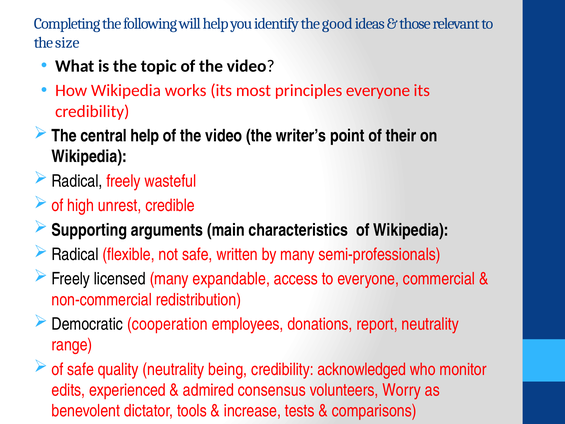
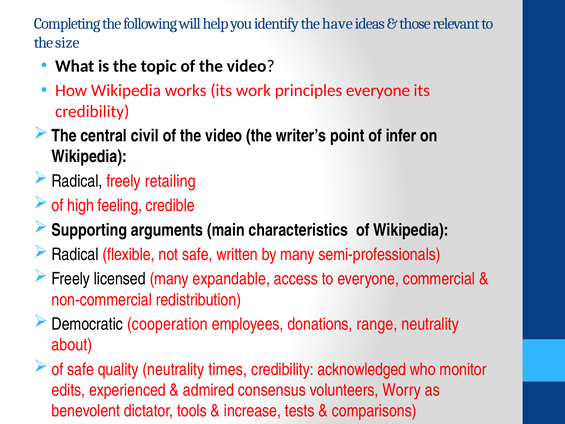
good: good -> have (337, 24)
most: most -> work (253, 91)
central help: help -> civil (145, 136)
their: their -> infer (401, 136)
wasteful: wasteful -> retailing (170, 181)
unrest: unrest -> feeling (120, 205)
report: report -> range (377, 324)
range: range -> about (72, 345)
being: being -> times (228, 369)
